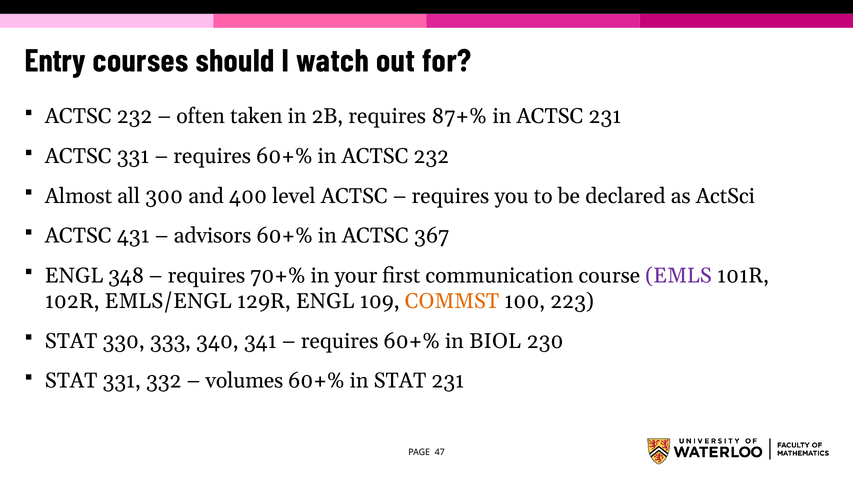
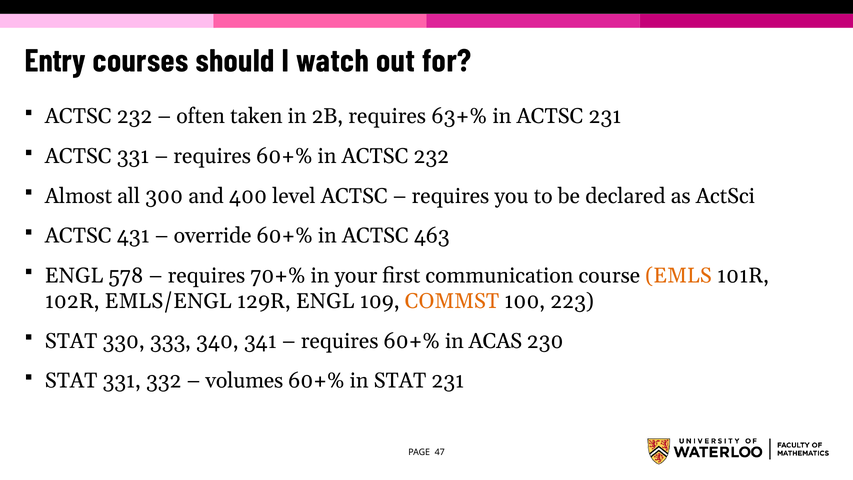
87+%: 87+% -> 63+% (459, 116)
advisors: advisors -> override (213, 236)
367: 367 -> 463 (432, 236)
348: 348 -> 578 (126, 276)
EMLS colour: purple -> orange (679, 276)
BIOL: BIOL -> ACAS (495, 341)
